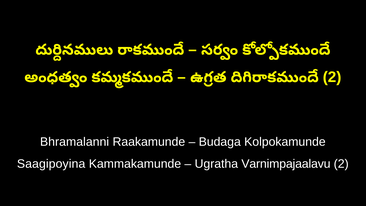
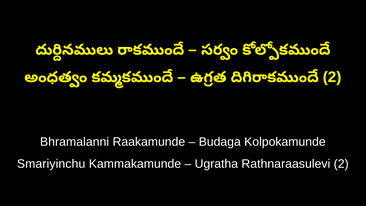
Saagipoyina: Saagipoyina -> Smariyinchu (51, 164)
Varnimpajaalavu: Varnimpajaalavu -> Rathnaraasulevi (286, 164)
